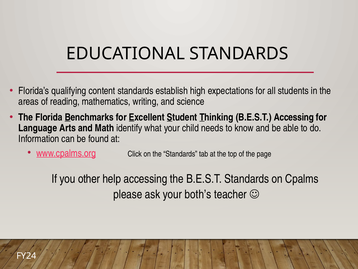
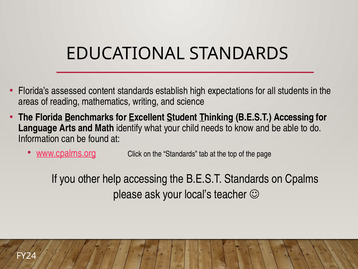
qualifying: qualifying -> assessed (69, 91)
both’s: both’s -> local’s (198, 194)
